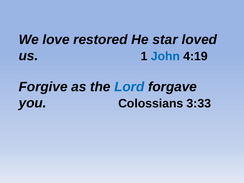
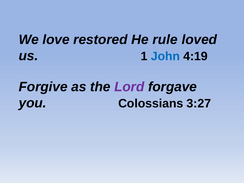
star: star -> rule (165, 40)
Lord colour: blue -> purple (129, 87)
3:33: 3:33 -> 3:27 (199, 104)
